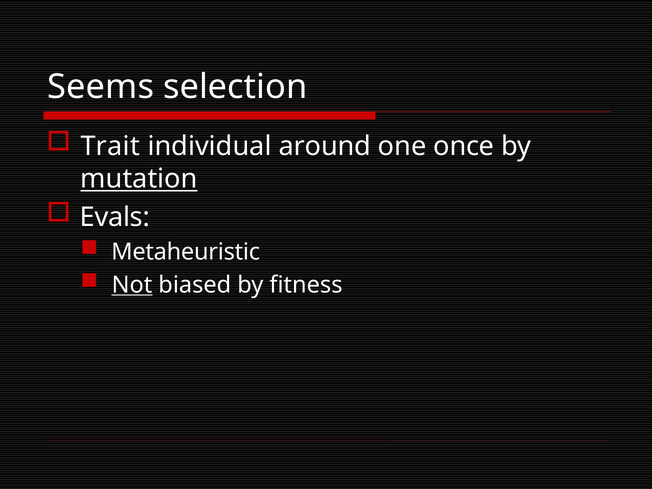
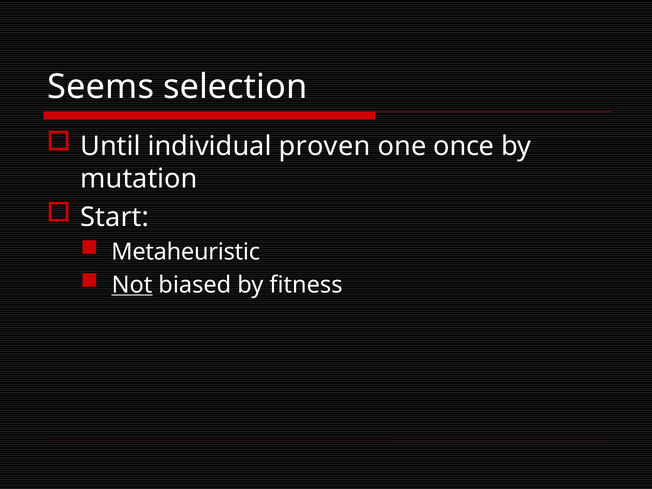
Trait: Trait -> Until (111, 146)
around: around -> proven (325, 146)
mutation underline: present -> none (139, 179)
Evals: Evals -> Start (115, 217)
